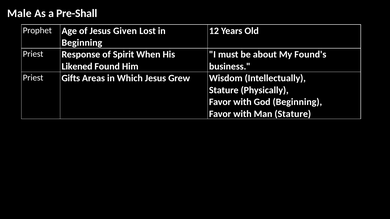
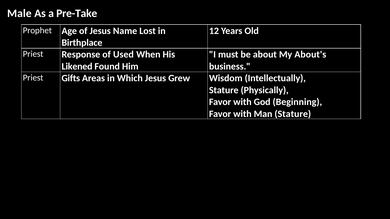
Pre-Shall: Pre-Shall -> Pre-Take (77, 13)
Given: Given -> Name (125, 31)
Beginning: Beginning -> Birthplace (82, 43)
Spirit: Spirit -> Used (123, 55)
Found's: Found's -> About's (310, 55)
